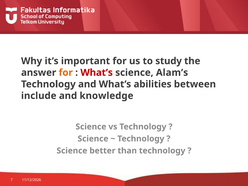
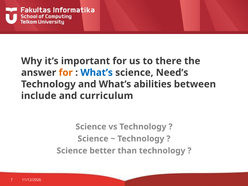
study: study -> there (169, 61)
What’s colour: red -> blue (97, 73)
Alam’s: Alam’s -> Need’s (172, 73)
knowledge: knowledge -> curriculum (106, 96)
